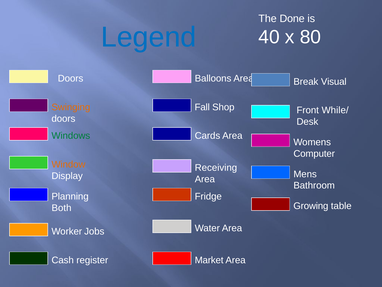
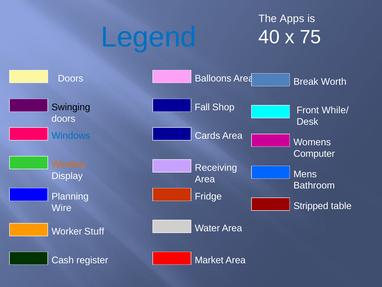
Done: Done -> Apps (292, 19)
80: 80 -> 75 (310, 37)
Visual: Visual -> Worth (334, 81)
Swinging colour: orange -> black (71, 107)
Windows colour: green -> blue (71, 136)
Growing: Growing -> Stripped (311, 206)
Both: Both -> Wire (62, 208)
Jobs: Jobs -> Stuff (94, 231)
